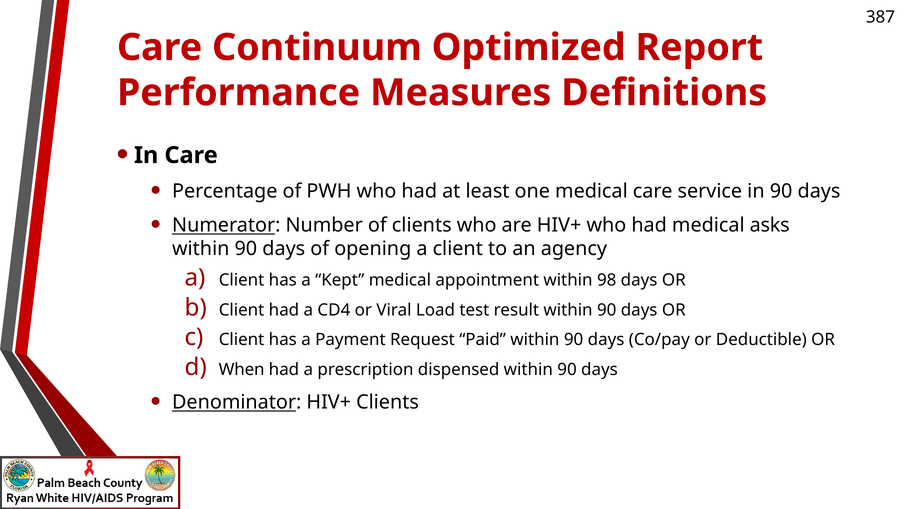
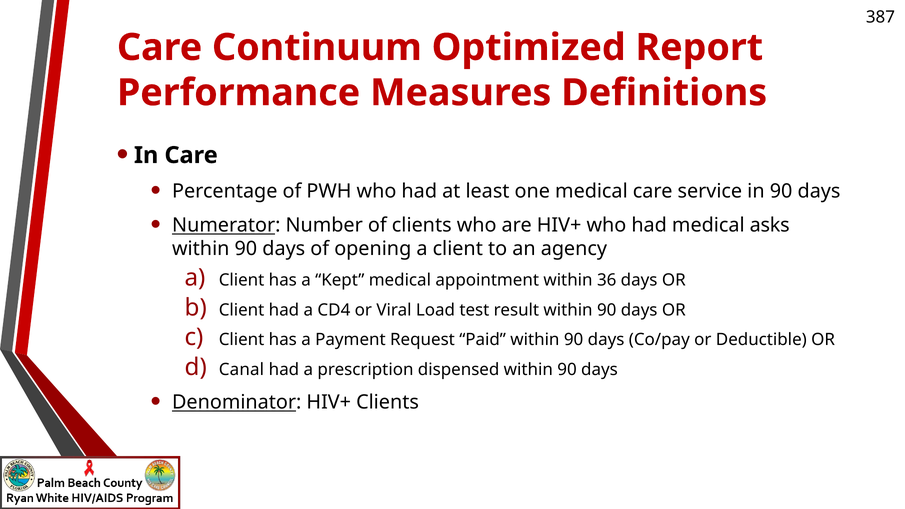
98: 98 -> 36 (607, 280)
When: When -> Canal (241, 370)
